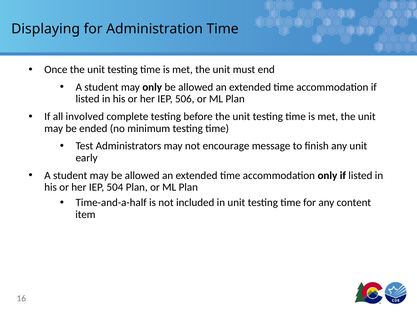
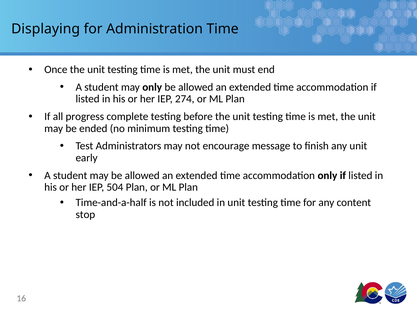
506: 506 -> 274 (185, 99)
involved: involved -> progress (85, 116)
item: item -> stop (85, 214)
